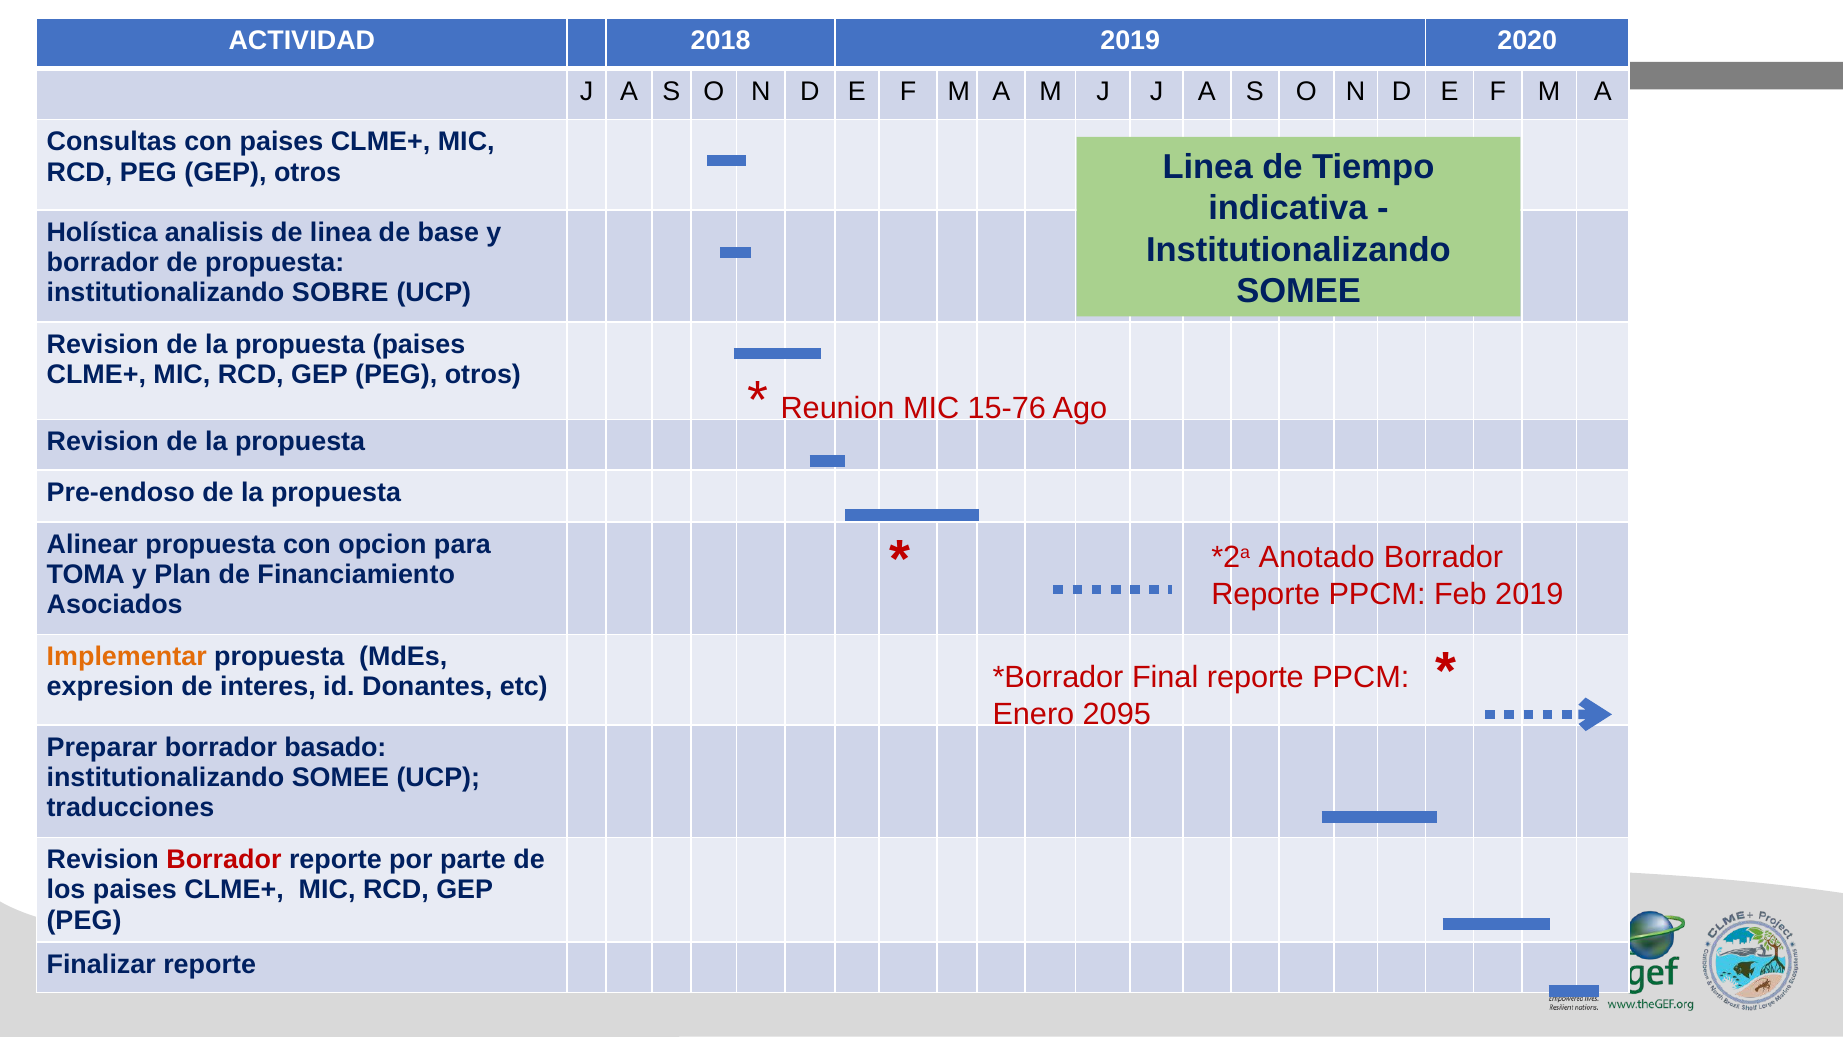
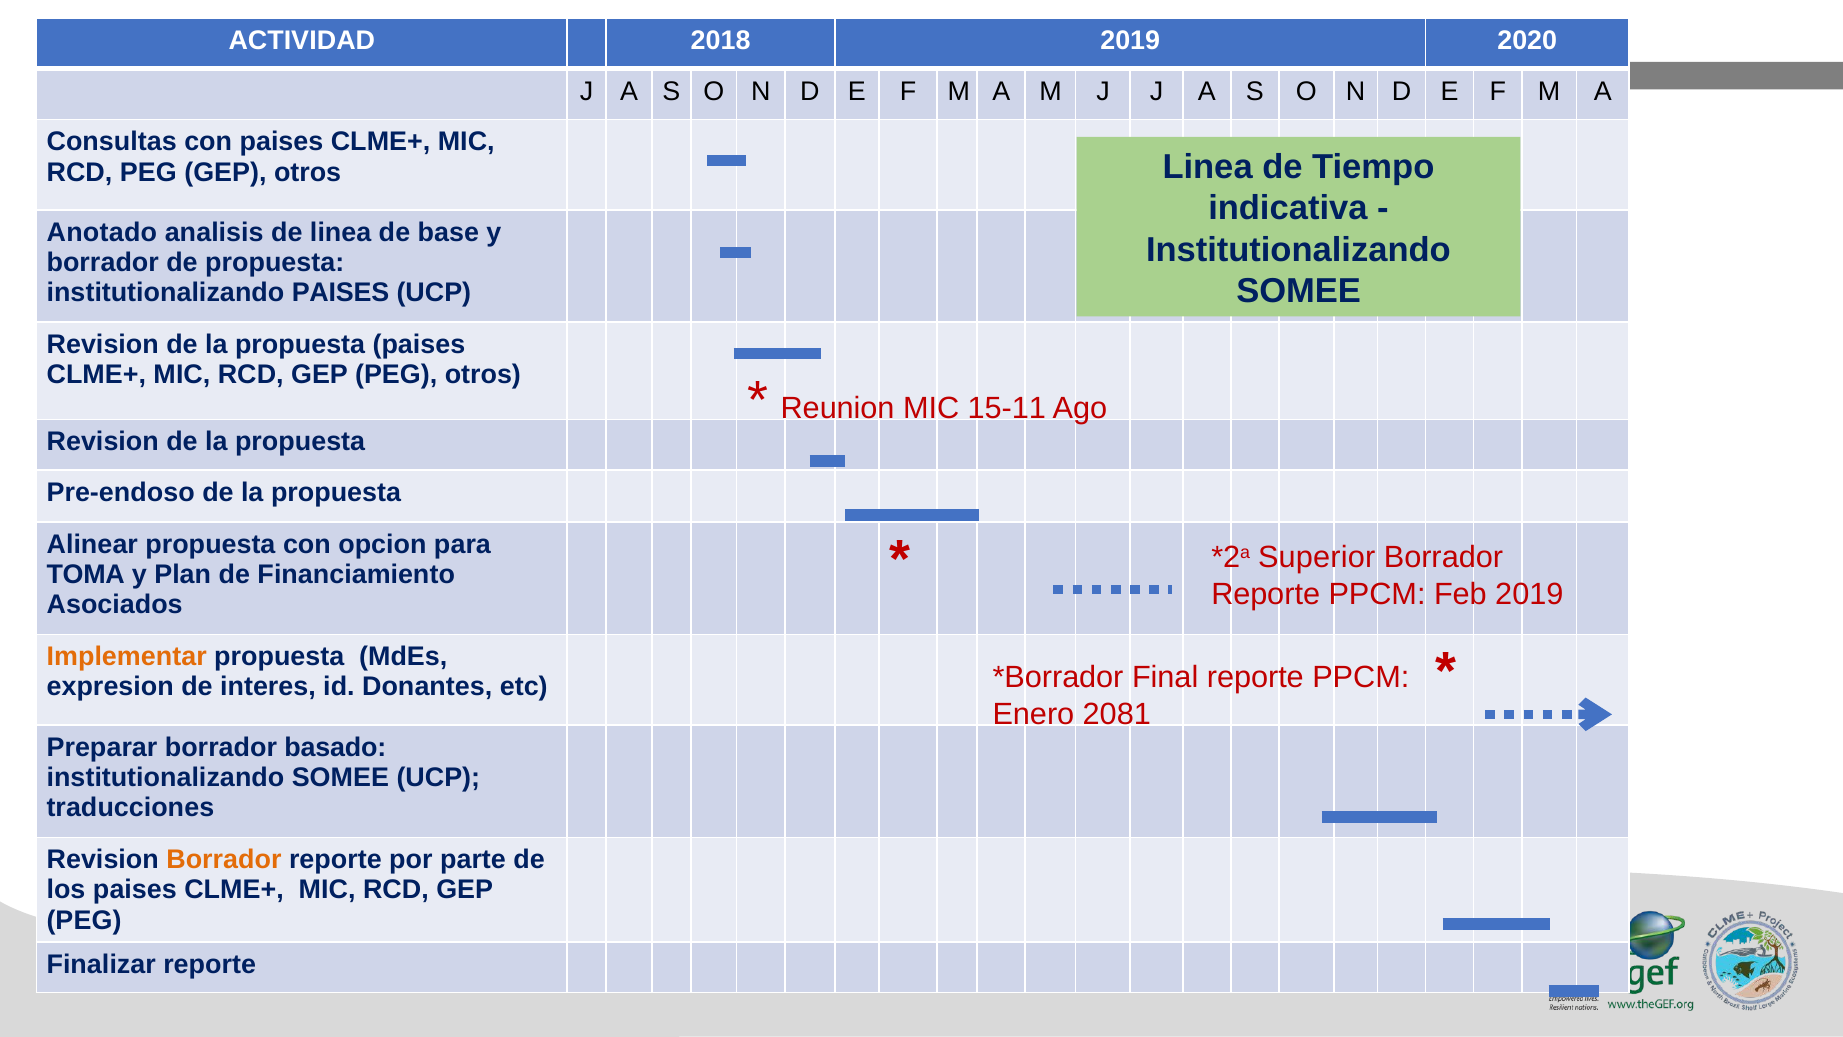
Holística: Holística -> Anotado (102, 232)
institutionalizando SOBRE: SOBRE -> PAISES (340, 293)
15-76: 15-76 -> 15-11 (1007, 408)
Anotado: Anotado -> Superior (1317, 557)
2095: 2095 -> 2081 (1117, 714)
Borrador colour: red -> orange (224, 860)
